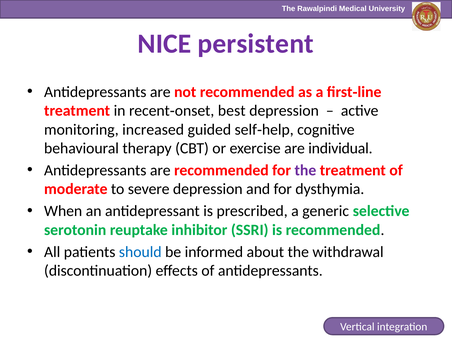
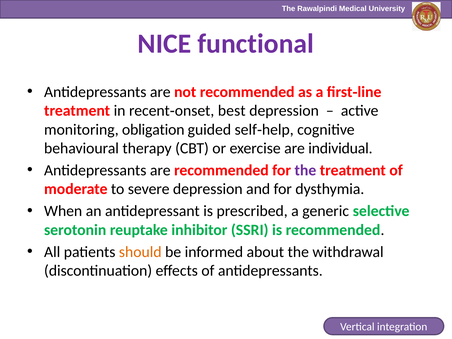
persistent: persistent -> functional (256, 44)
increased: increased -> obligation (153, 130)
should colour: blue -> orange (140, 252)
